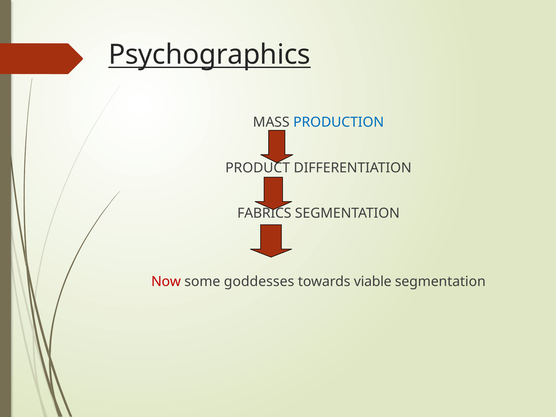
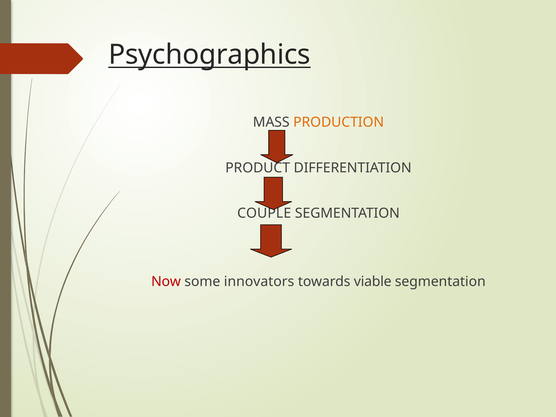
PRODUCTION colour: blue -> orange (339, 122)
FABRICS: FABRICS -> COUPLE (264, 213)
goddesses: goddesses -> innovators (259, 282)
